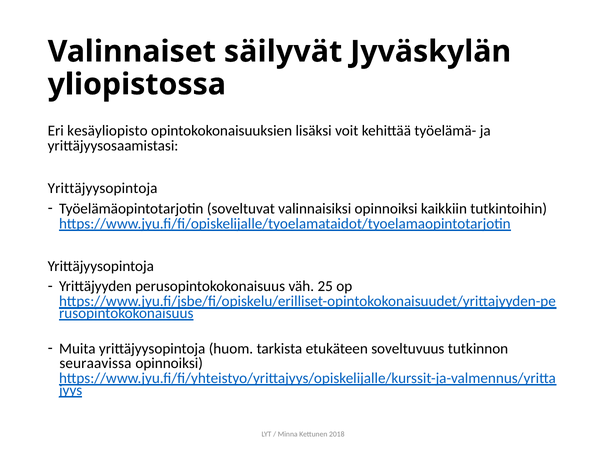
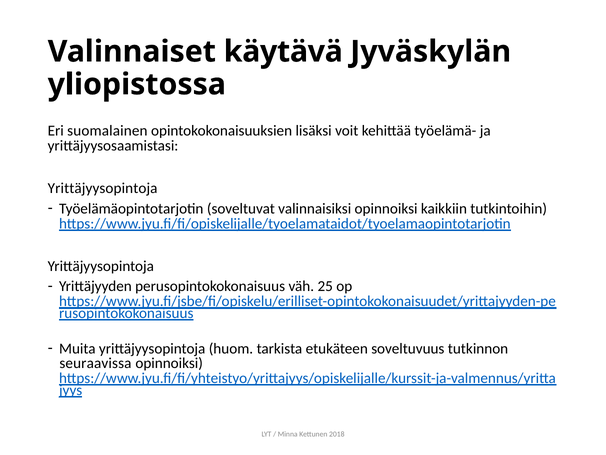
säilyvät: säilyvät -> käytävä (283, 52)
kesäyliopisto: kesäyliopisto -> suomalainen (107, 131)
